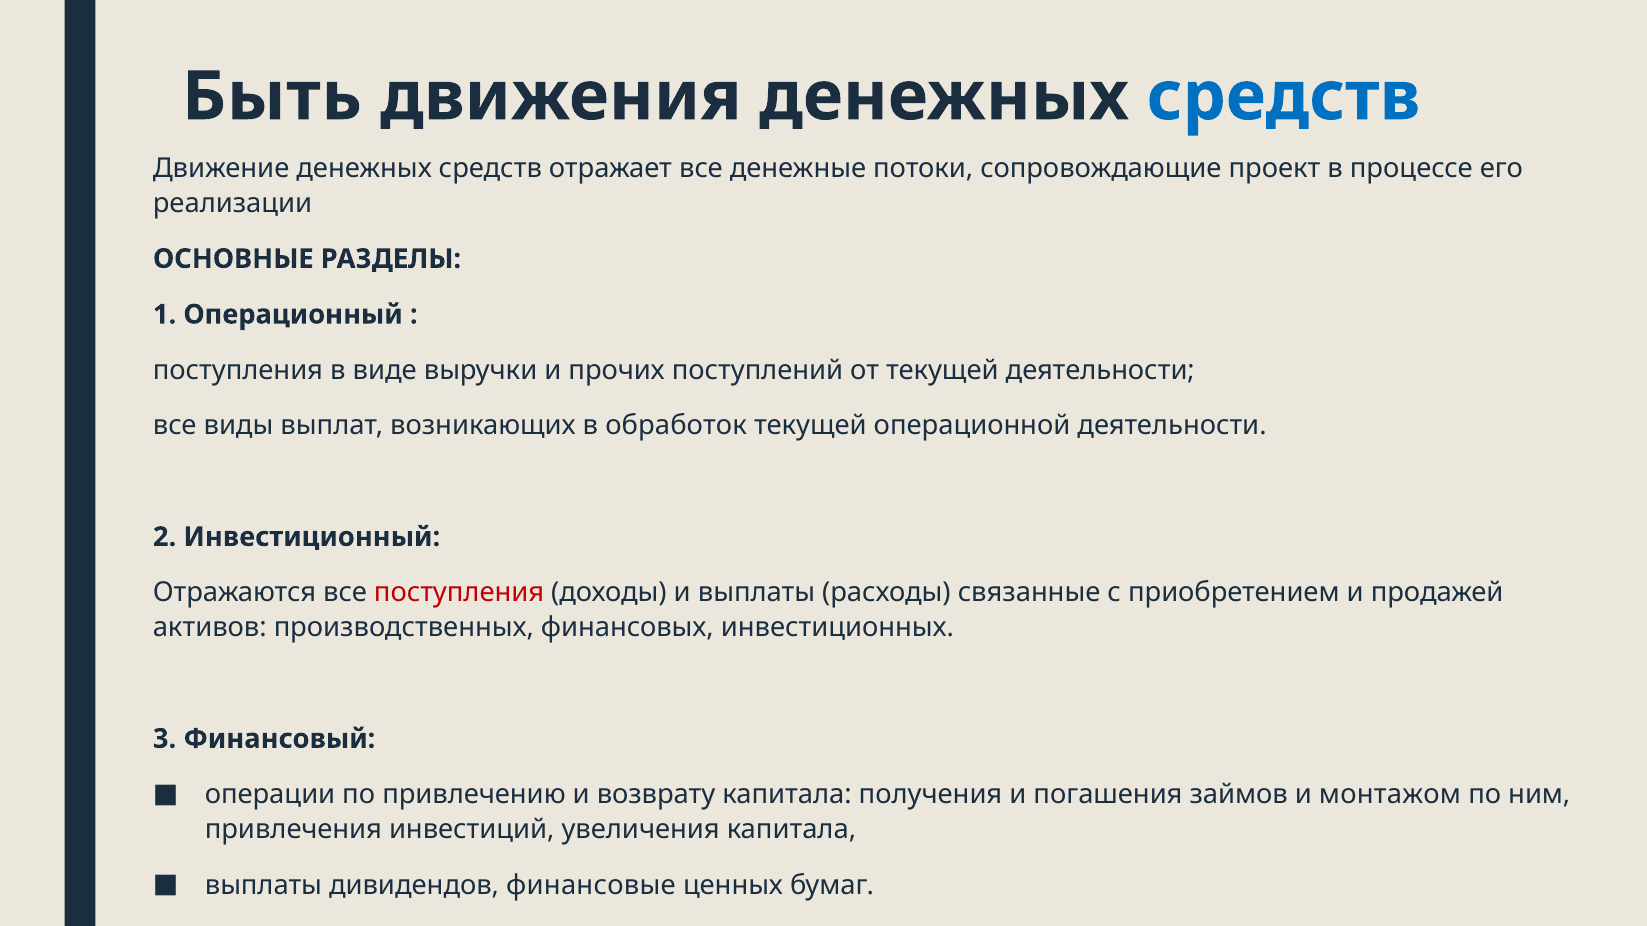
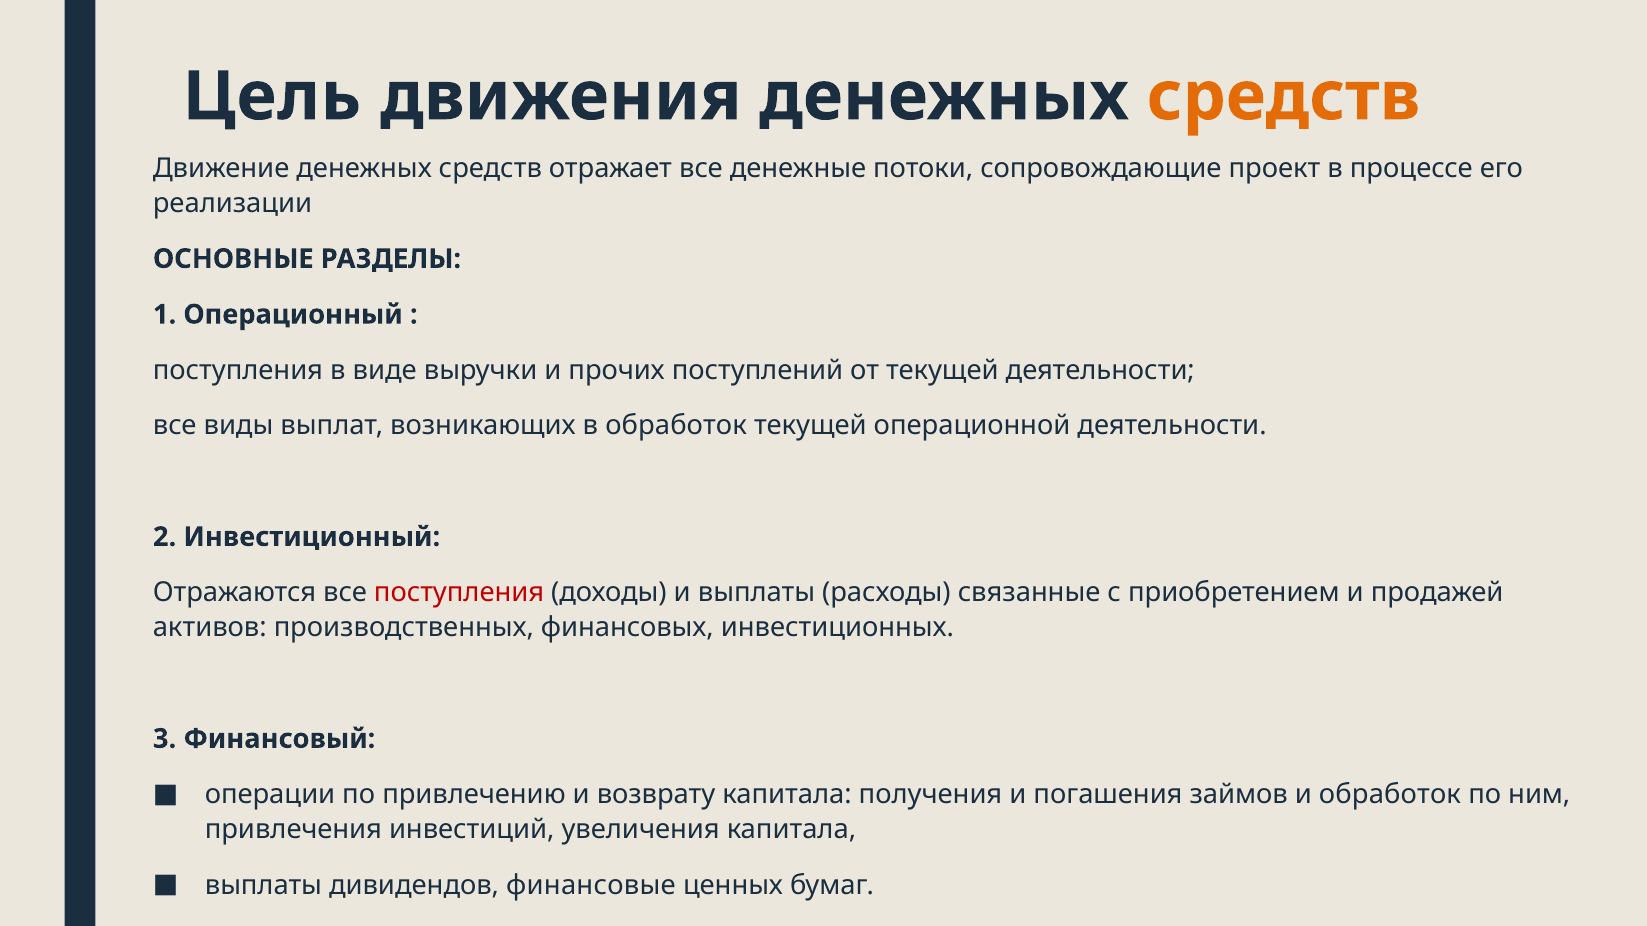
Быть: Быть -> Цель (272, 97)
средств colour: blue -> orange (1283, 97)
и монтажом: монтажом -> обработок (1390, 795)
